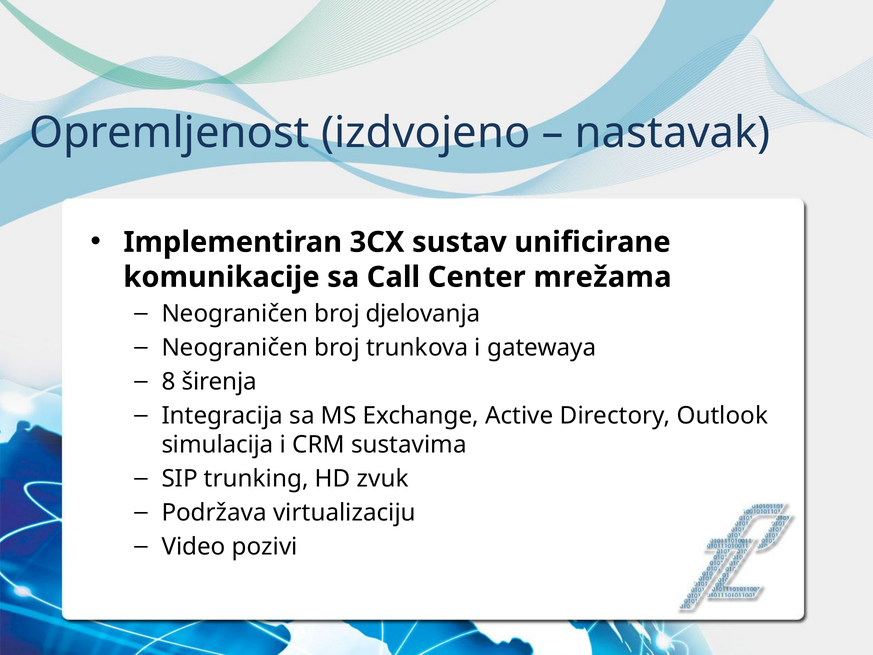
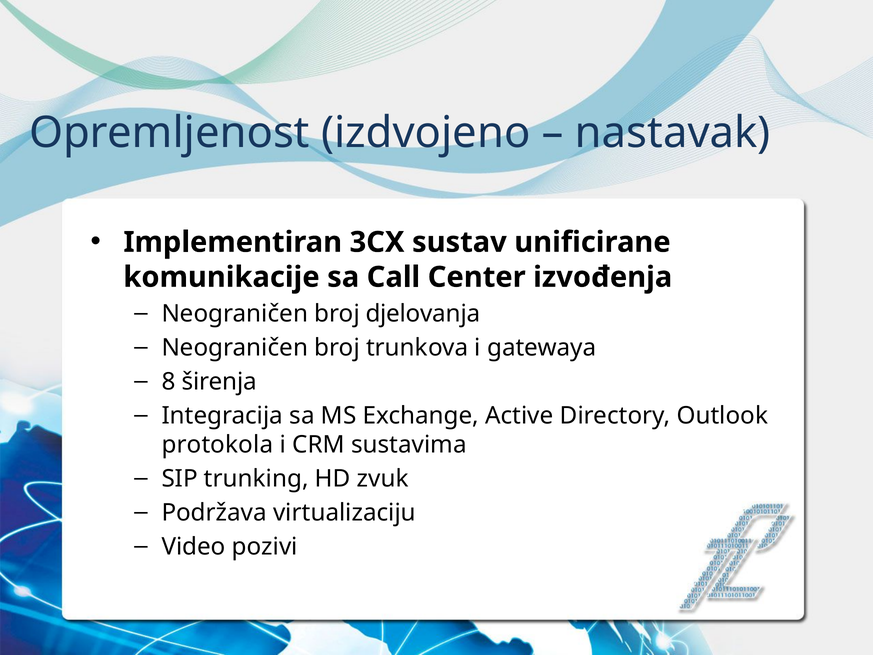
mrežama: mrežama -> izvođenja (603, 277)
simulacija: simulacija -> protokola (217, 445)
